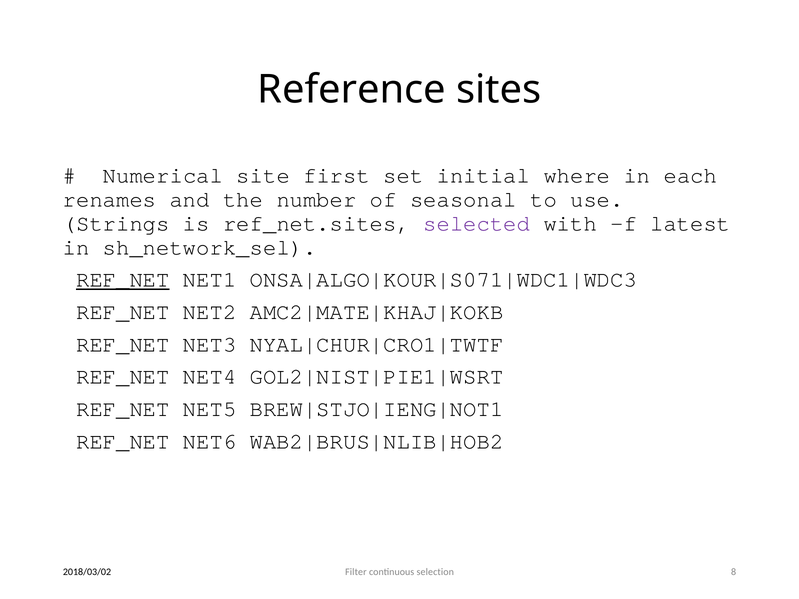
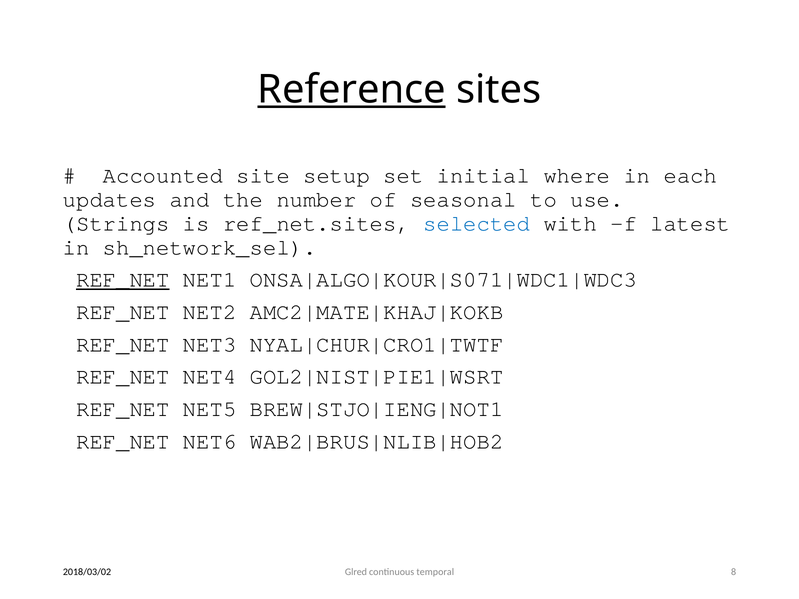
Reference underline: none -> present (352, 90)
Numerical: Numerical -> Accounted (163, 175)
first: first -> setup (337, 175)
renames: renames -> updates (110, 199)
selected colour: purple -> blue (477, 223)
Filter: Filter -> Glred (356, 572)
selection: selection -> temporal (435, 572)
